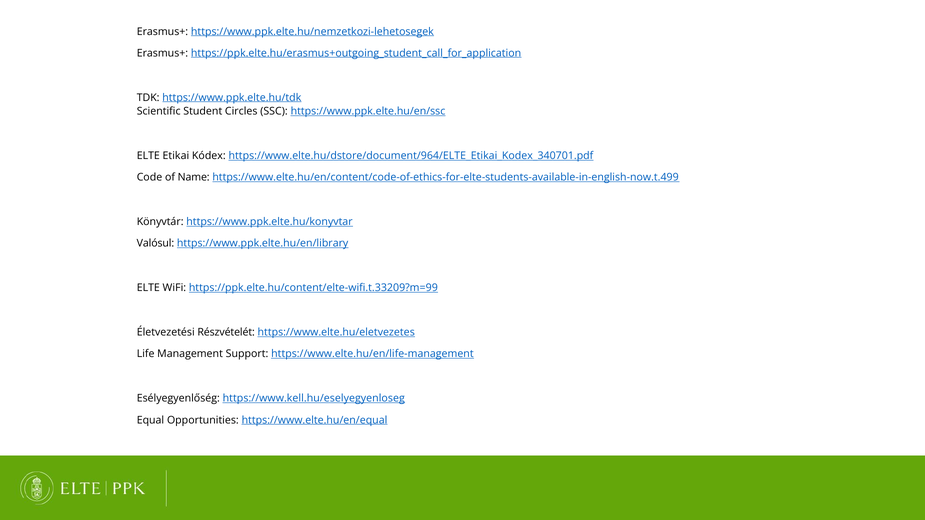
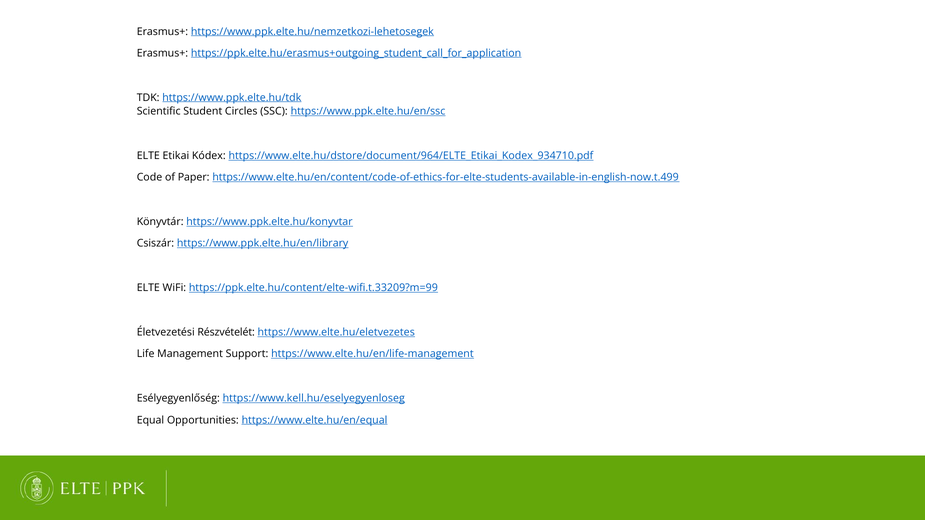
https://www.elte.hu/dstore/document/964/ELTE_Etikai_Kodex_340701.pdf: https://www.elte.hu/dstore/document/964/ELTE_Etikai_Kodex_340701.pdf -> https://www.elte.hu/dstore/document/964/ELTE_Etikai_Kodex_934710.pdf (411, 156)
Name: Name -> Paper (194, 178)
Valósul: Valósul -> Csiszár (155, 244)
